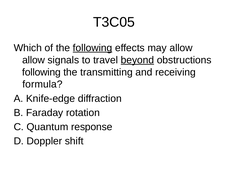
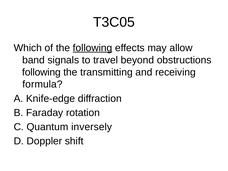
allow: allow -> band (33, 60)
beyond underline: present -> none (137, 60)
response: response -> inversely (92, 127)
